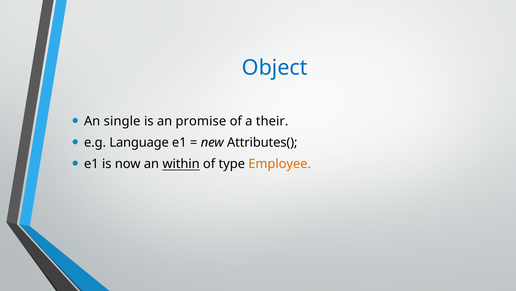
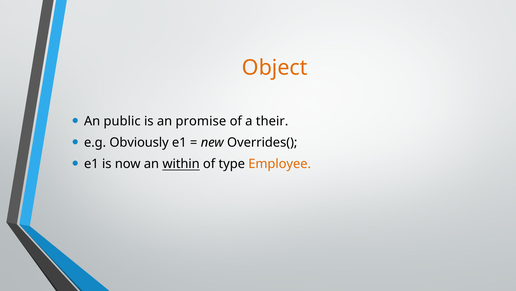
Object colour: blue -> orange (275, 68)
single: single -> public (122, 121)
Language: Language -> Obviously (139, 142)
Attributes(: Attributes( -> Overrides( (262, 142)
